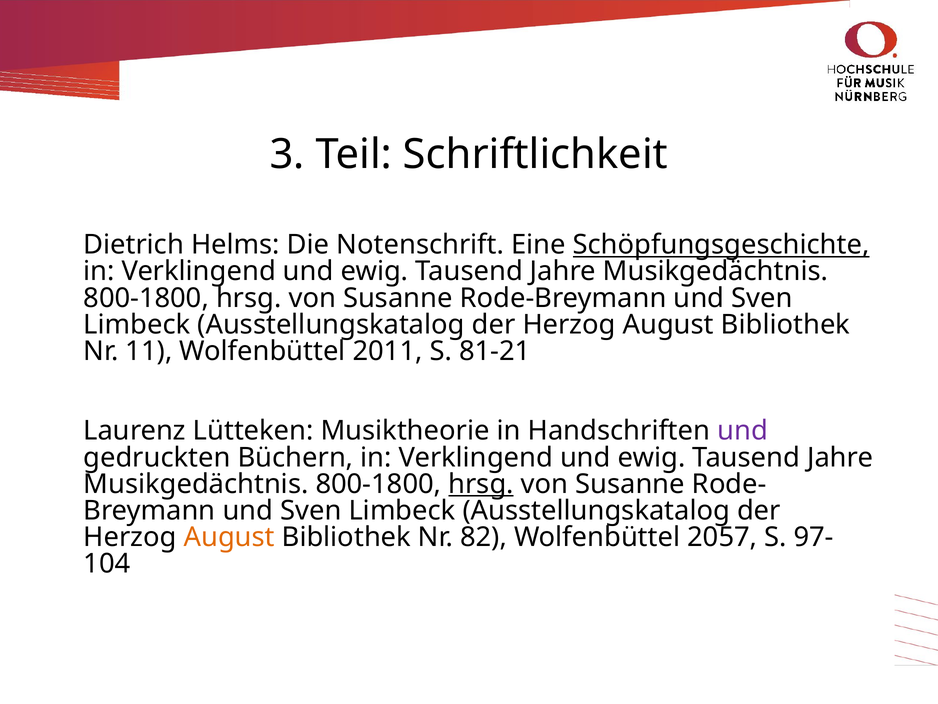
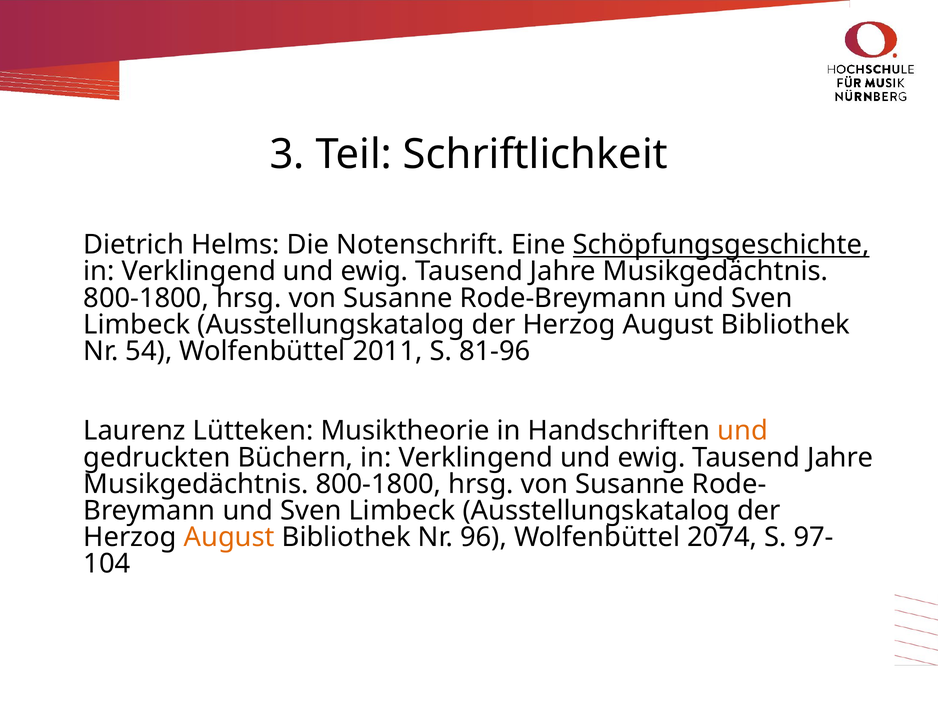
11: 11 -> 54 (149, 351)
81-21: 81-21 -> 81-96 (495, 351)
und colour: purple -> orange (743, 431)
hrsg underline: present -> none (481, 484)
82: 82 -> 96 (484, 537)
2057: 2057 -> 2074 (722, 537)
